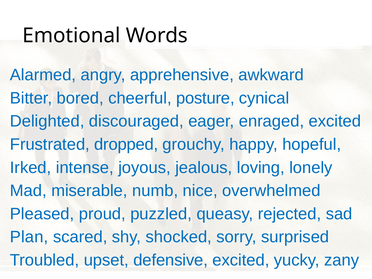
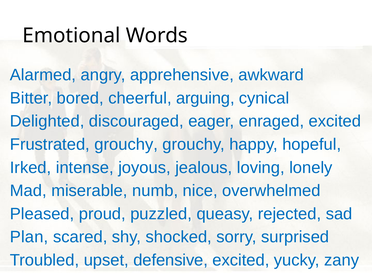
posture: posture -> arguing (205, 98)
Frustrated dropped: dropped -> grouchy (126, 144)
